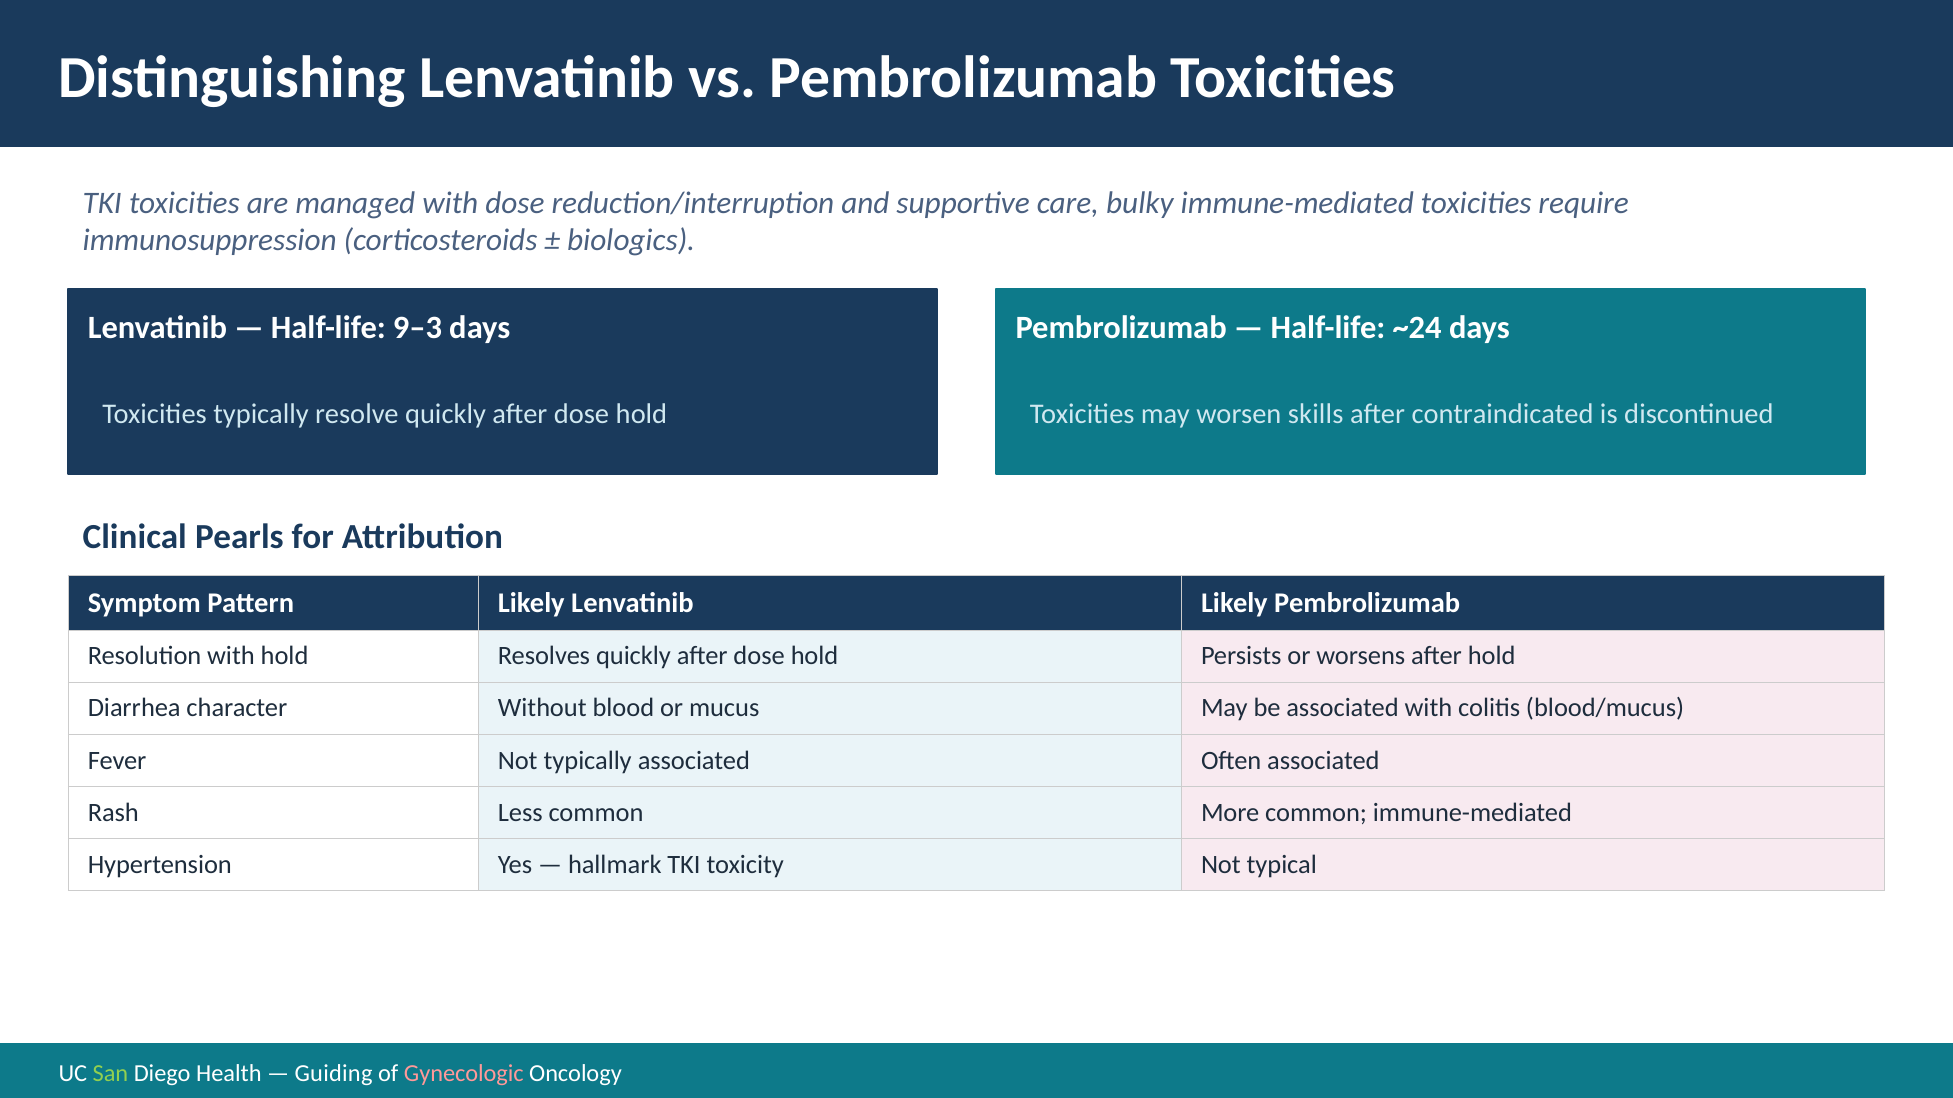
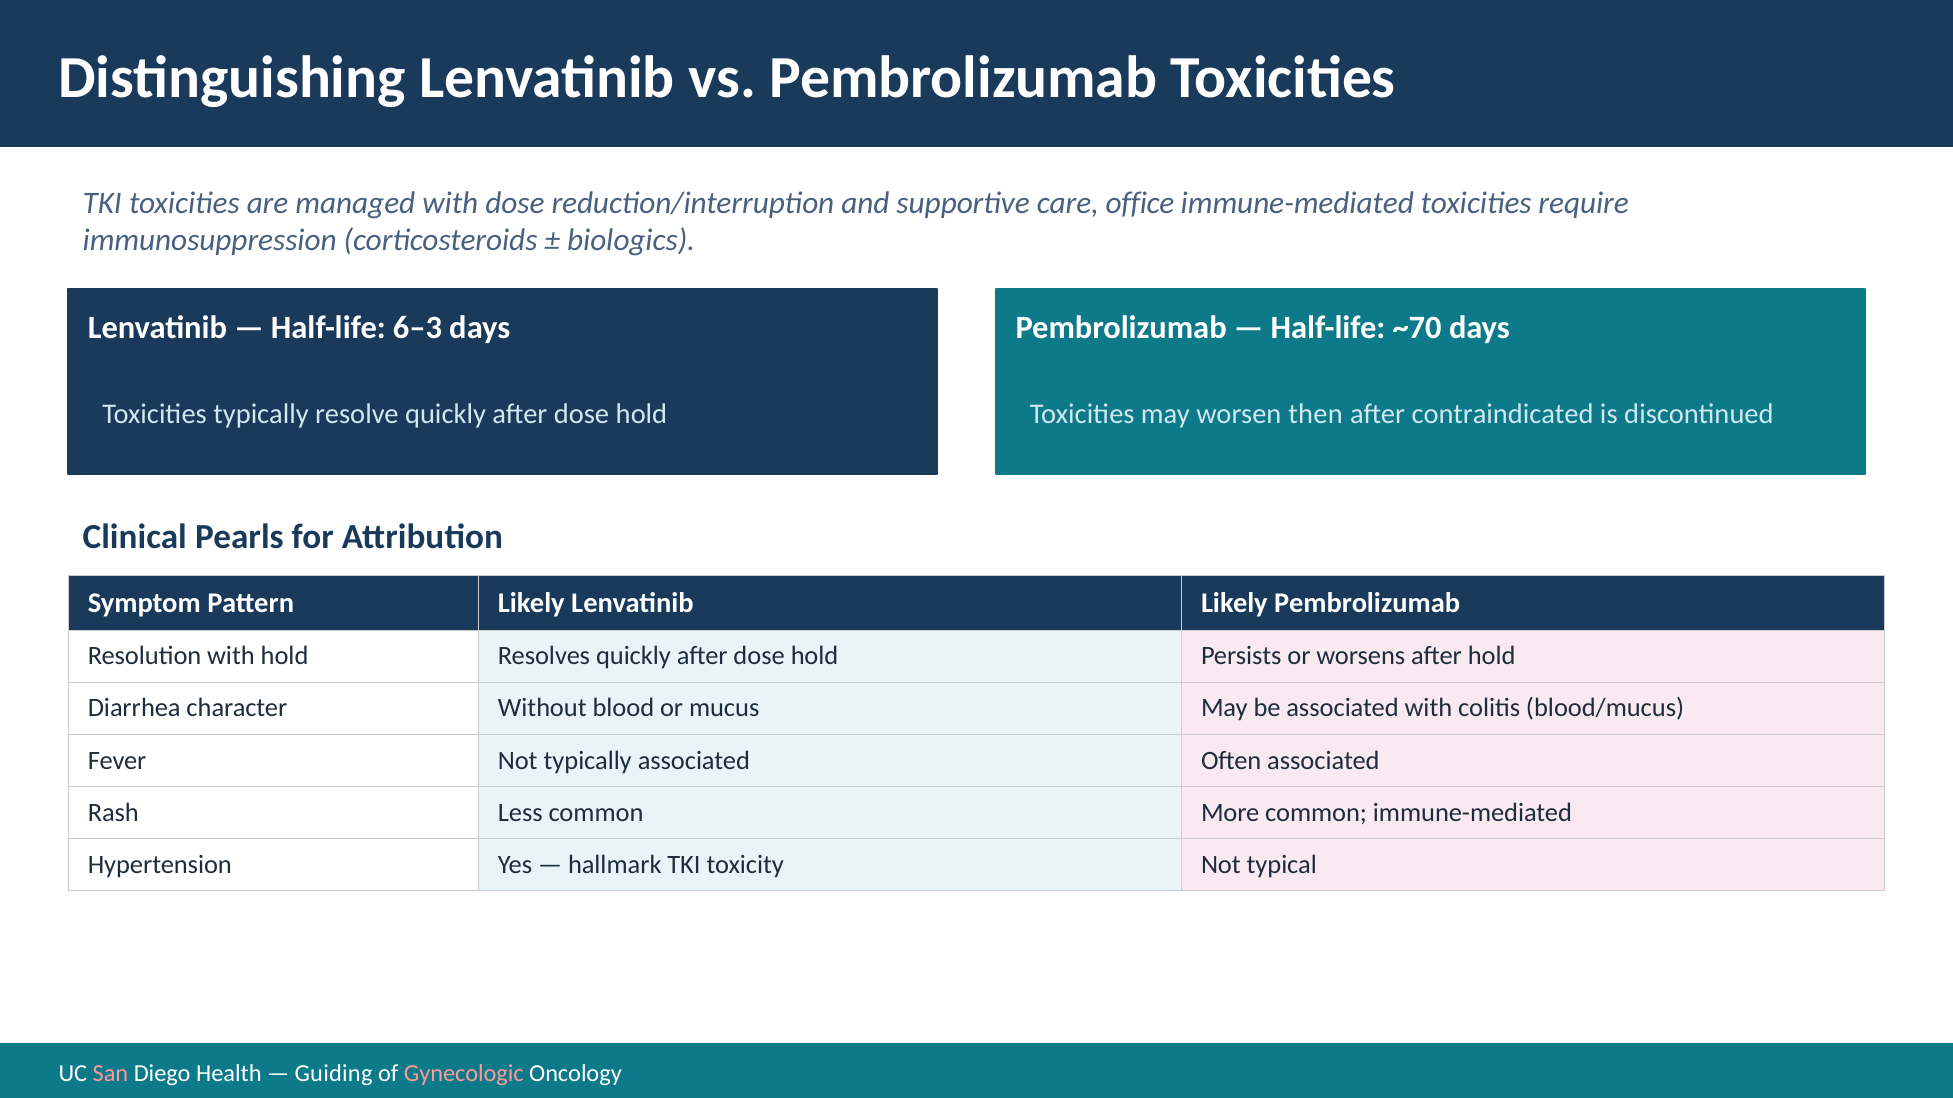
bulky: bulky -> office (1140, 203)
9–3: 9–3 -> 6–3 (417, 328)
~24: ~24 -> ~70 (1417, 328)
skills: skills -> then (1316, 414)
San colour: light green -> pink (110, 1074)
